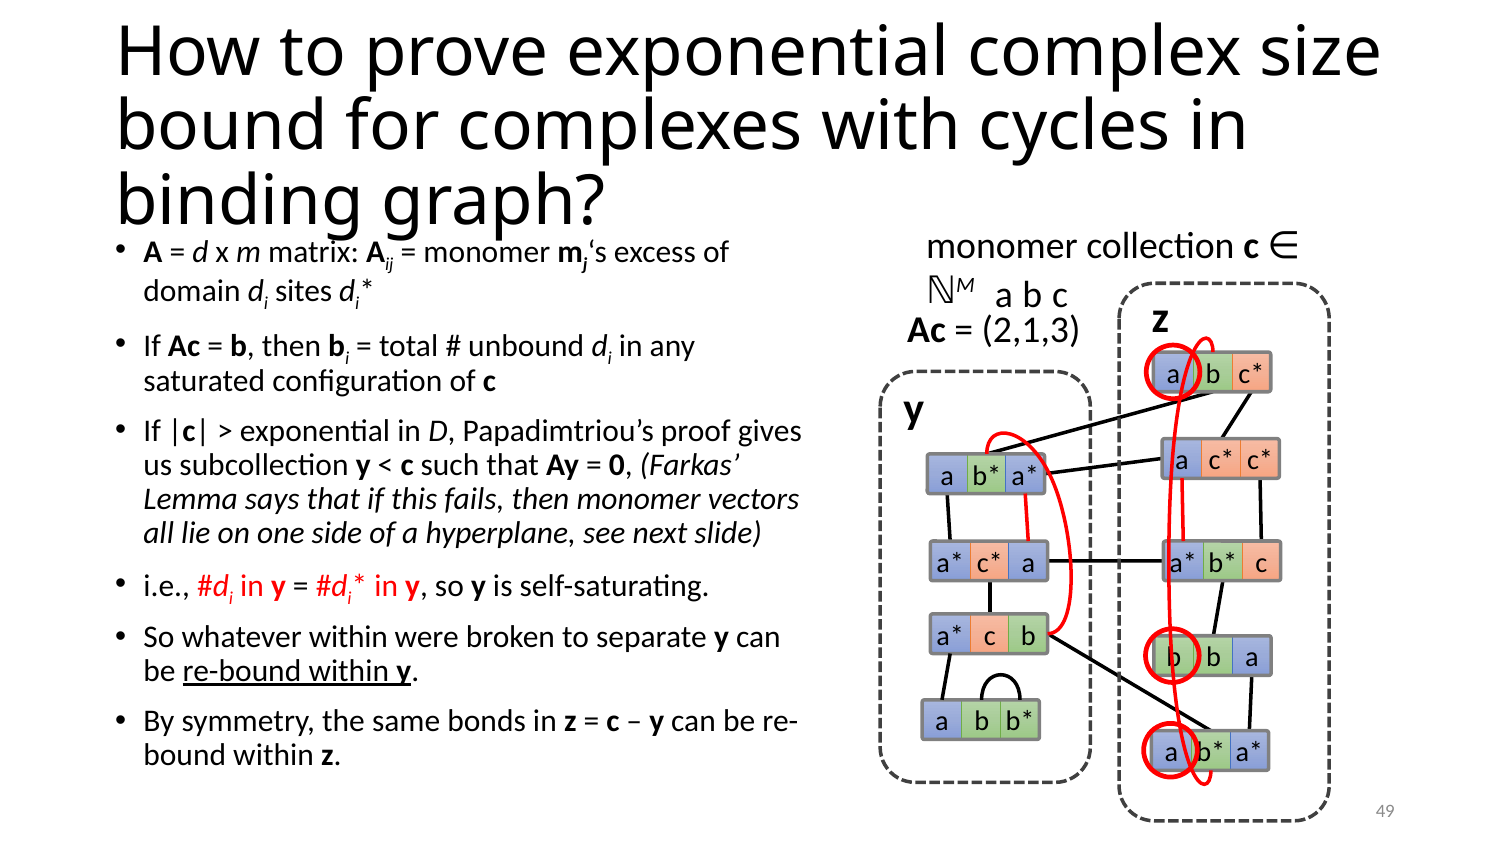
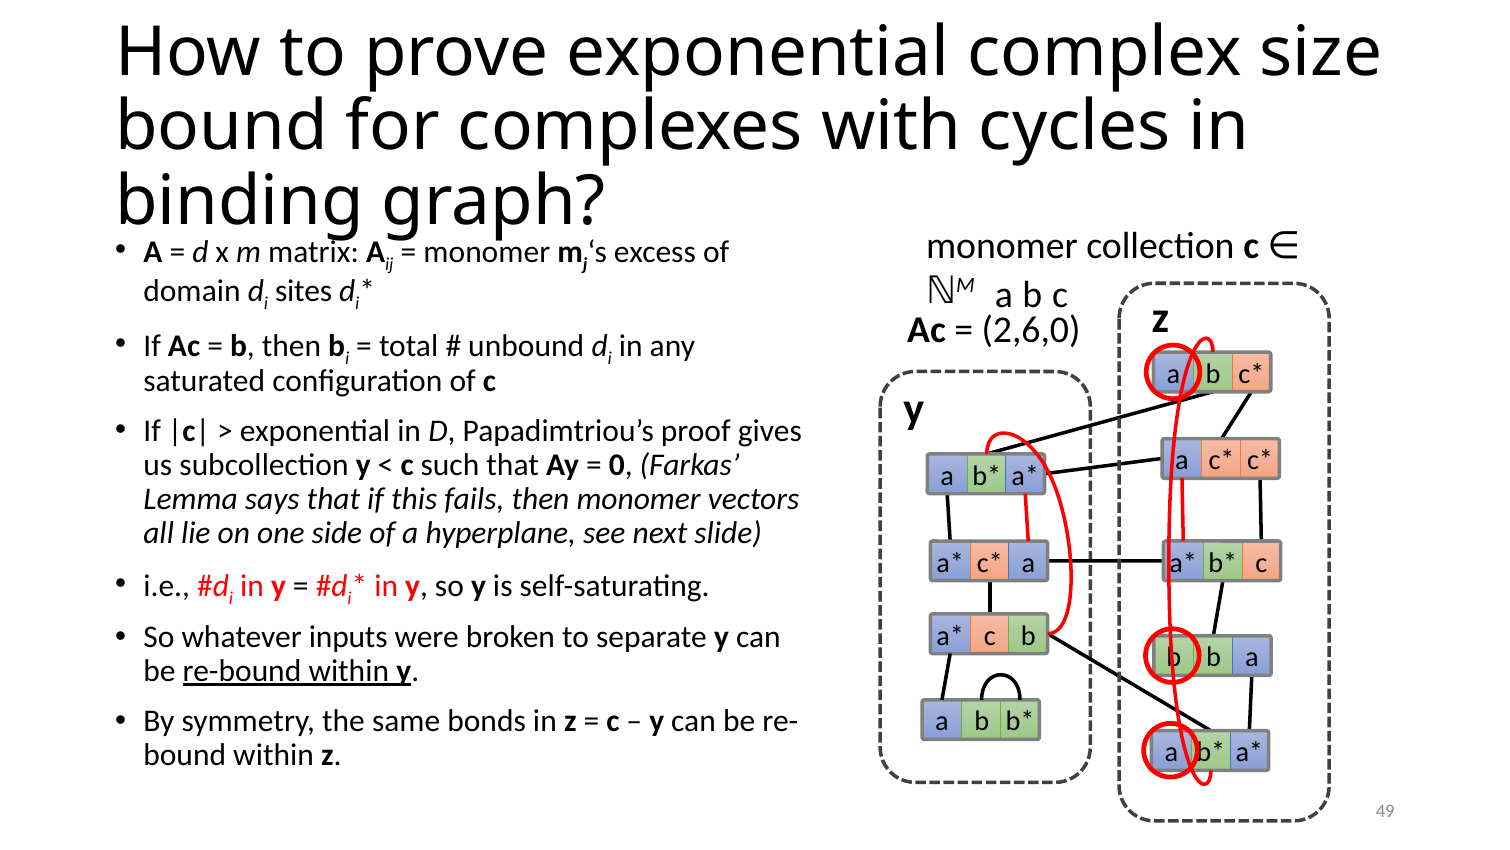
2,1,3: 2,1,3 -> 2,6,0 (1031, 330)
whatever within: within -> inputs (348, 637)
